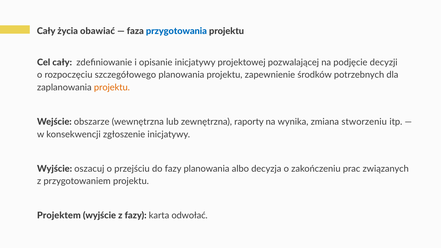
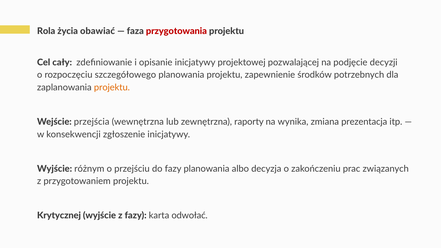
Cały: Cały -> Rola (46, 31)
przygotowania colour: blue -> red (176, 31)
obszarze: obszarze -> przejścia (92, 122)
stworzeniu: stworzeniu -> prezentacja (364, 122)
oszacuj: oszacuj -> różnym (89, 169)
Projektem: Projektem -> Krytycznej (59, 216)
